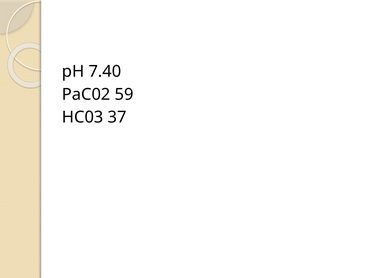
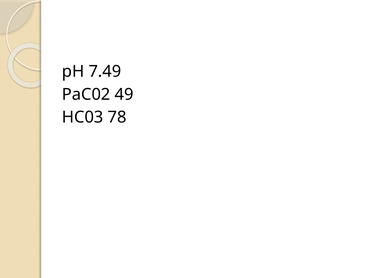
7.40: 7.40 -> 7.49 (105, 72)
59: 59 -> 49 (124, 95)
37: 37 -> 78 (117, 117)
